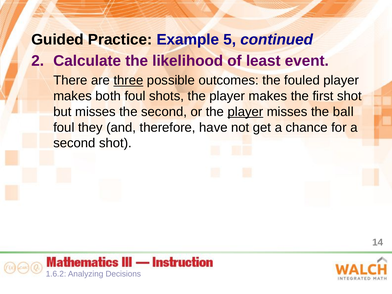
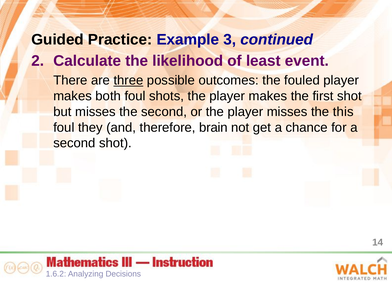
5: 5 -> 3 (230, 40)
player underline: present -> none (245, 112)
ball: ball -> this (343, 112)
have: have -> brain (213, 127)
